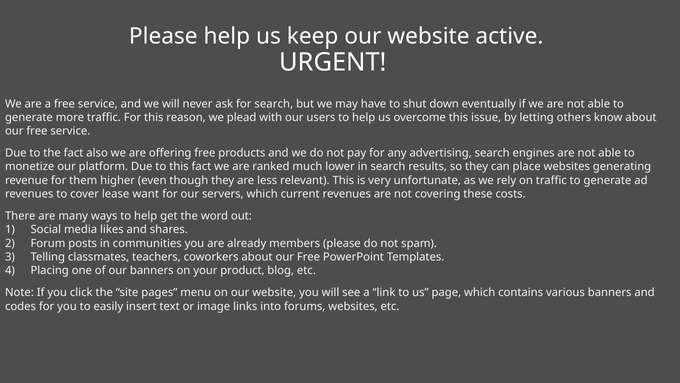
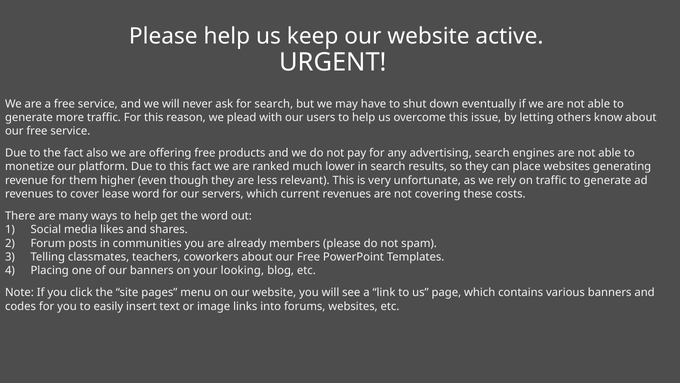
lease want: want -> word (146, 194)
product: product -> looking (242, 270)
